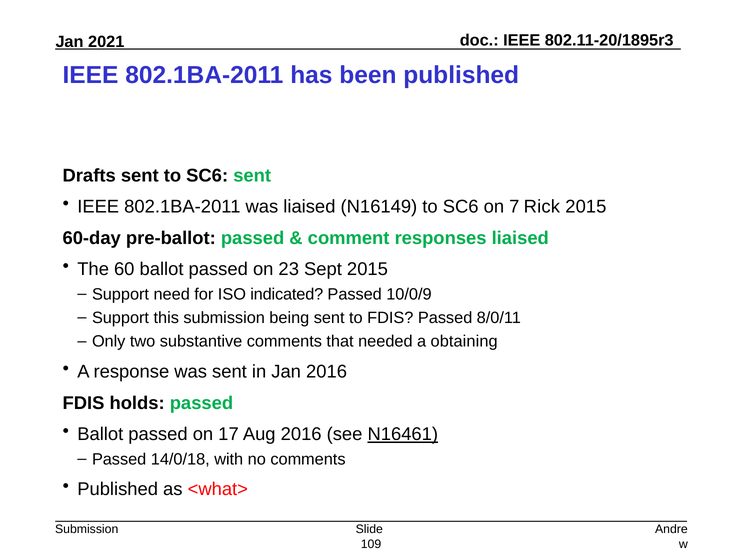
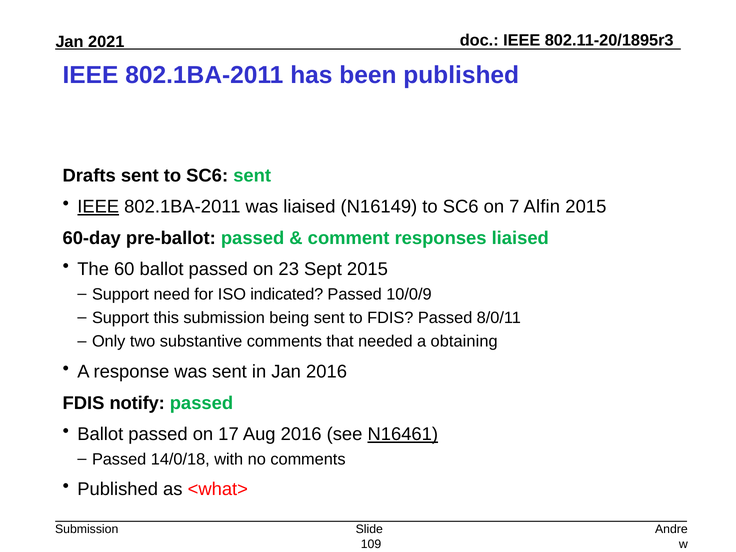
IEEE underline: none -> present (98, 207)
Rick: Rick -> Alfin (542, 207)
holds: holds -> notify (137, 403)
